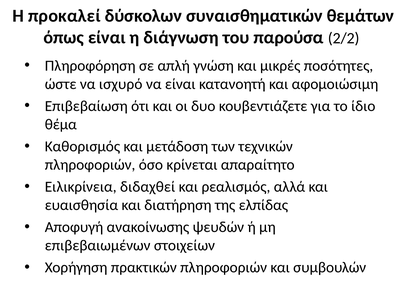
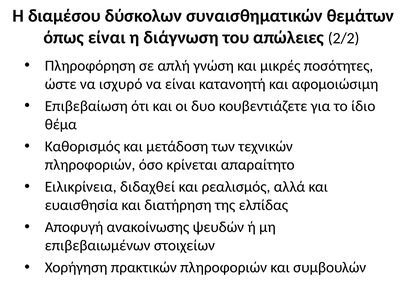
προκαλεί: προκαλεί -> διαμέσου (64, 16)
παρούσα: παρούσα -> απώλειες (289, 38)
